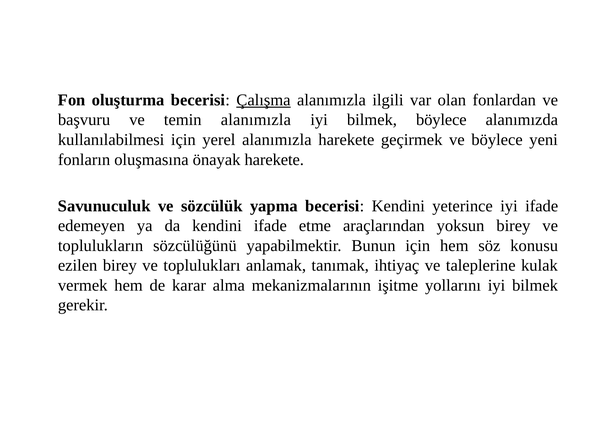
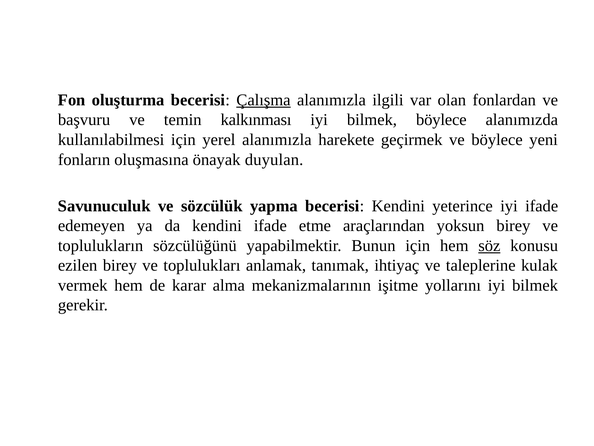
temin alanımızla: alanımızla -> kalkınması (256, 120)
önayak harekete: harekete -> duyulan (274, 159)
söz underline: none -> present (489, 245)
